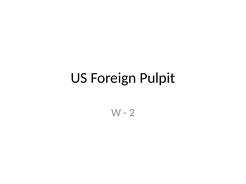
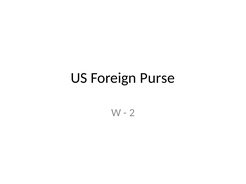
Pulpit: Pulpit -> Purse (157, 78)
